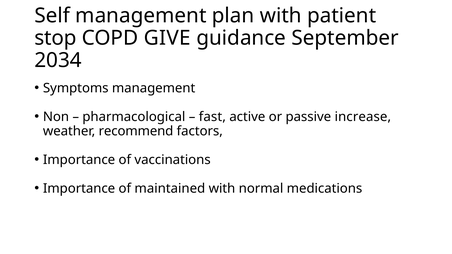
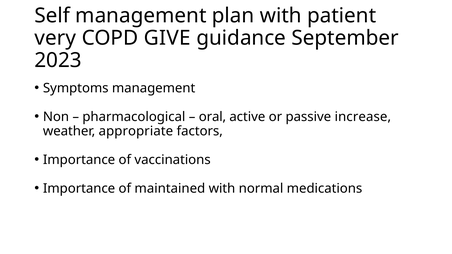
stop: stop -> very (55, 38)
2034: 2034 -> 2023 (58, 60)
fast: fast -> oral (212, 117)
recommend: recommend -> appropriate (136, 131)
